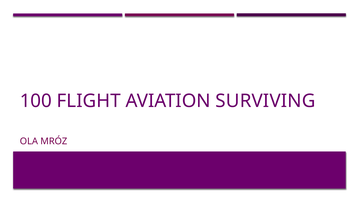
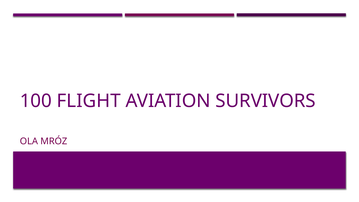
SURVIVING: SURVIVING -> SURVIVORS (266, 101)
